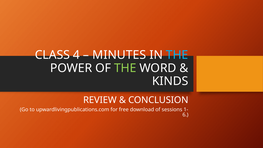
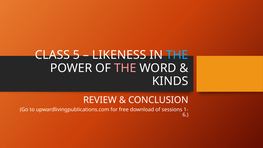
4: 4 -> 5 (76, 55)
MINUTES: MINUTES -> LIKENESS (119, 55)
THE colour: light green -> pink (125, 68)
